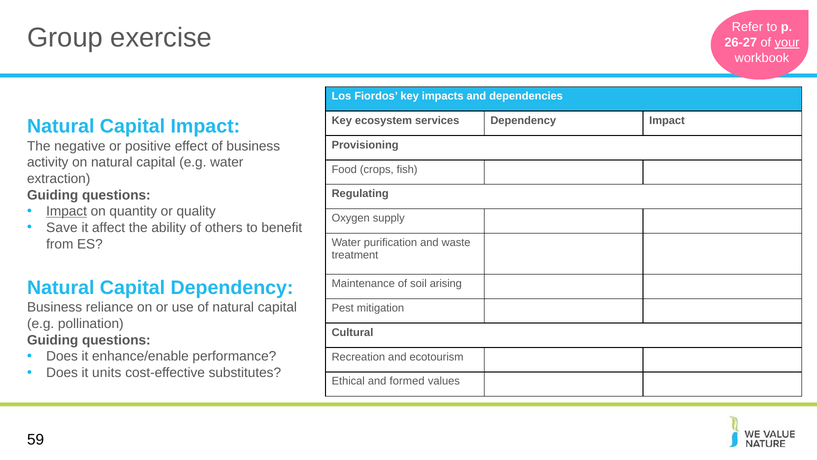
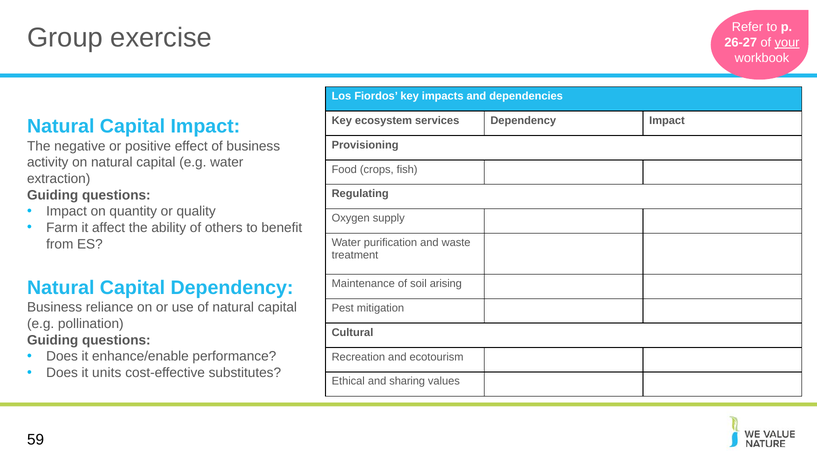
Impact underline: present -> none (67, 211)
Save: Save -> Farm (62, 228)
formed: formed -> sharing (407, 381)
